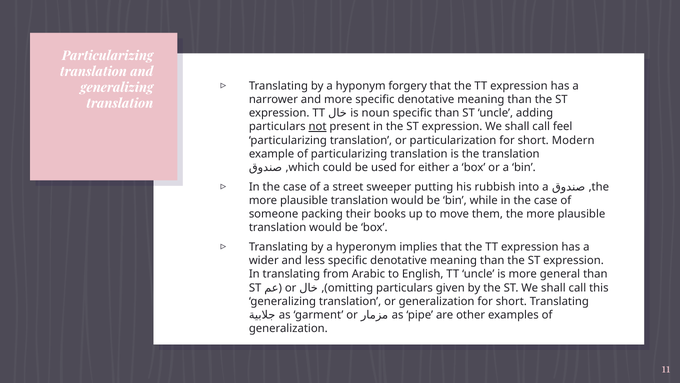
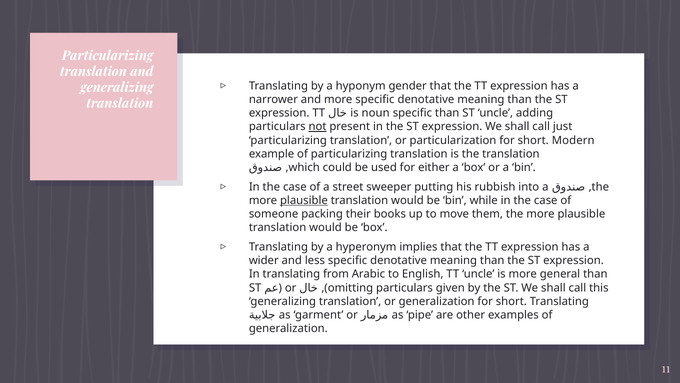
forgery: forgery -> gender (408, 86)
feel: feel -> just (563, 126)
plausible underline: none -> present (304, 200)
